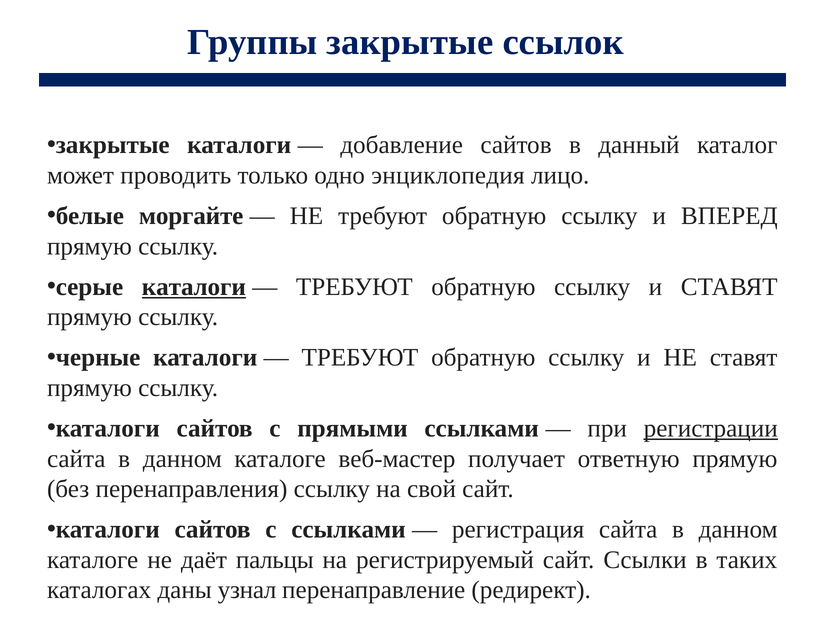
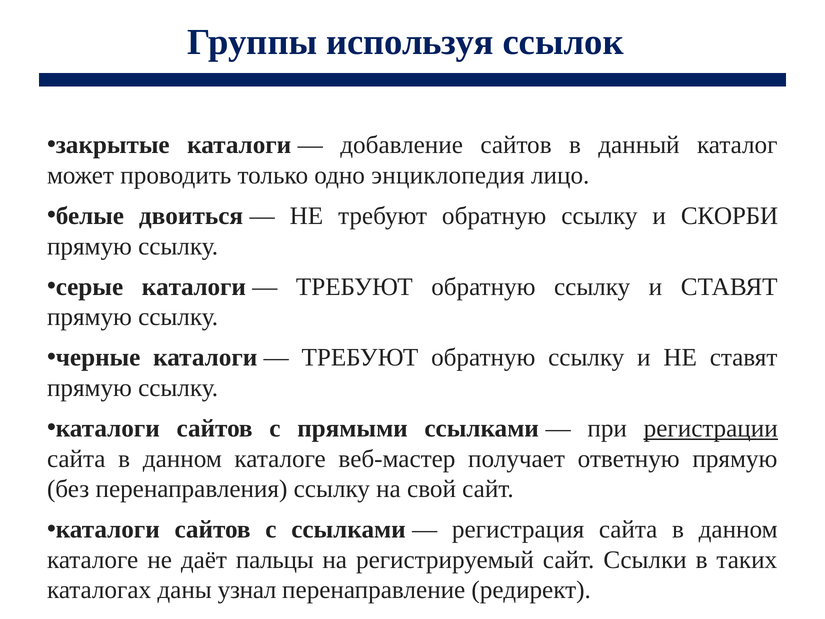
Группы закрытые: закрытые -> используя (410, 42)
моргайте: моргайте -> двоиться (191, 216)
ВПЕРЕД: ВПЕРЕД -> СКОРБИ (729, 216)
каталоги underline: present -> none (194, 287)
